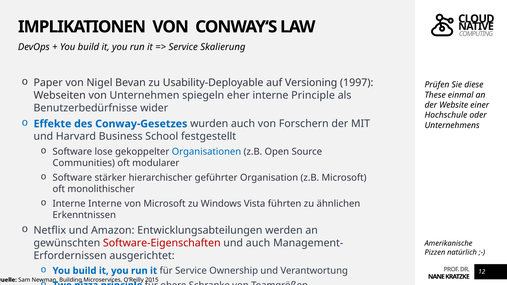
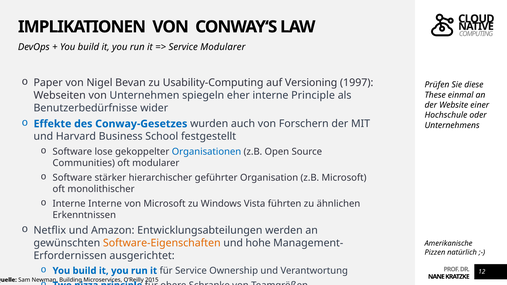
Service Skalierung: Skalierung -> Modularer (223, 47)
Usability-Deployable: Usability-Deployable -> Usability-Computing (213, 83)
Software-Eigenschaften colour: red -> orange (162, 243)
und auch: auch -> hohe (258, 243)
